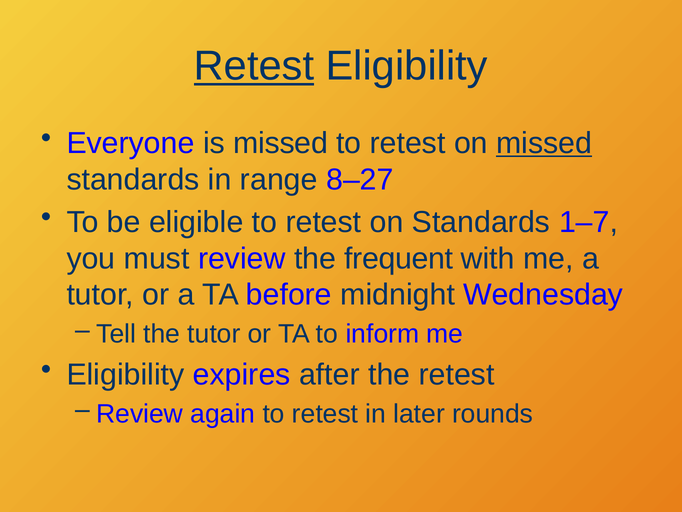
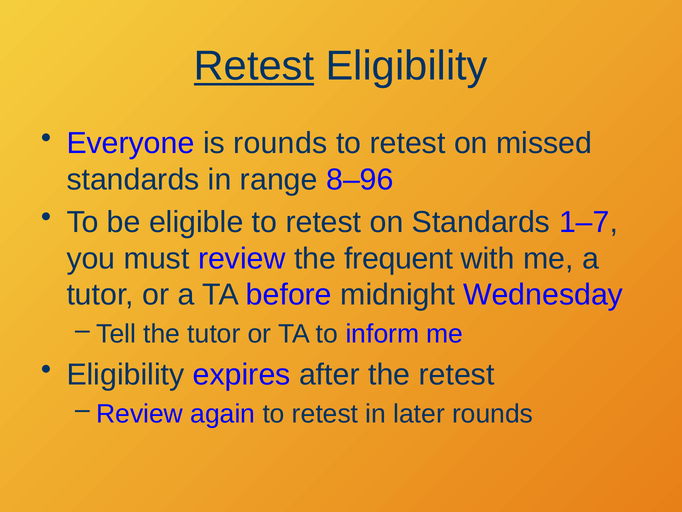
is missed: missed -> rounds (280, 143)
missed underline: present -> none (544, 143)
8–27: 8–27 -> 8–96 (360, 179)
